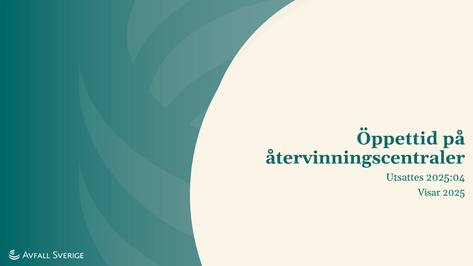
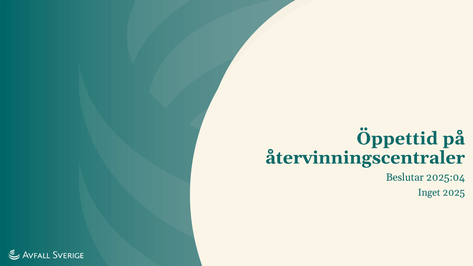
Utsattes: Utsattes -> Beslutar (405, 178)
Visar: Visar -> Inget (429, 192)
